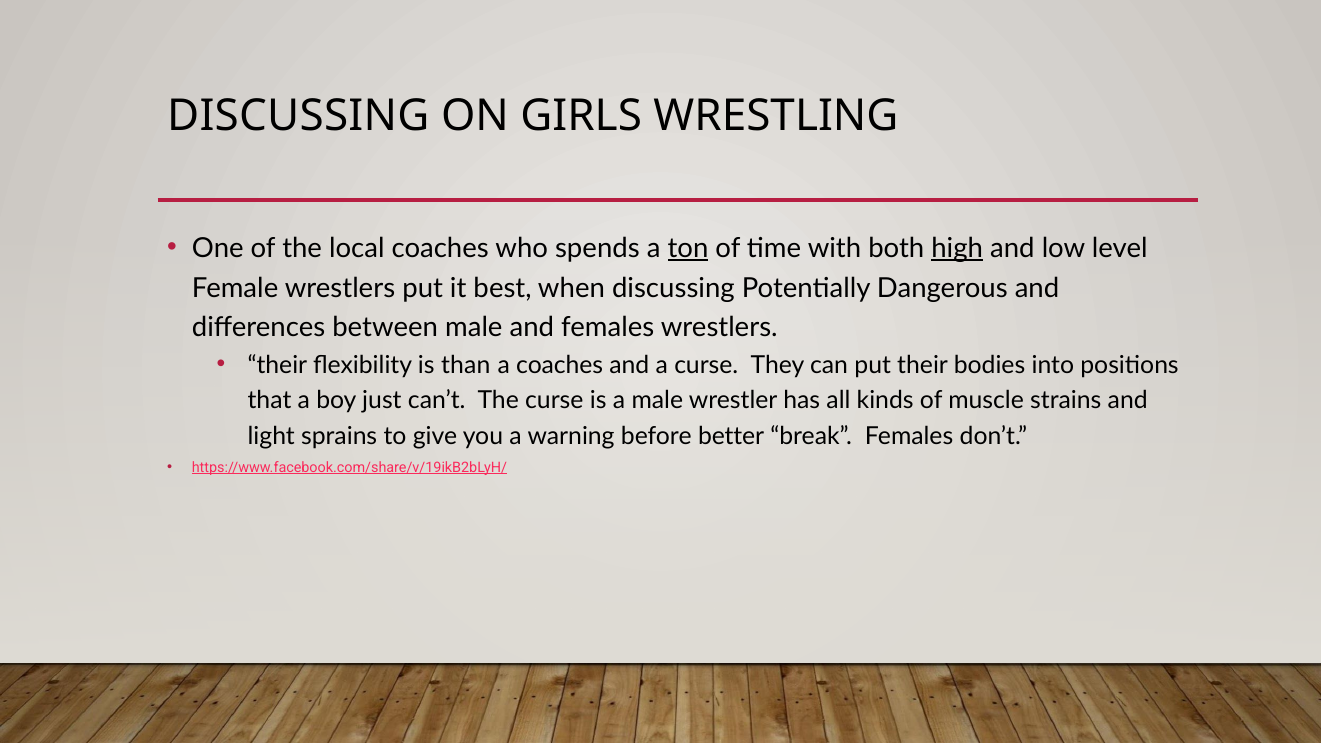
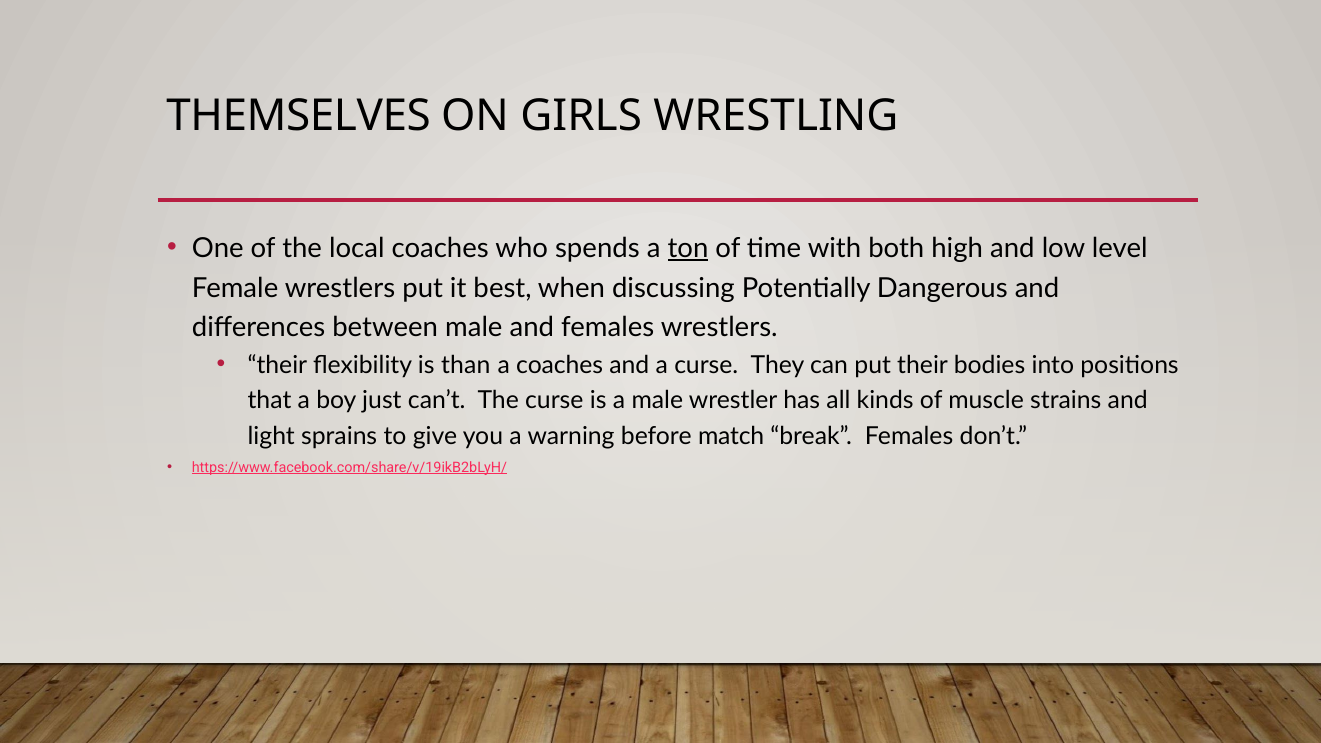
DISCUSSING: DISCUSSING -> THEMSELVES (299, 116)
high underline: present -> none (957, 248)
better: better -> match (731, 436)
